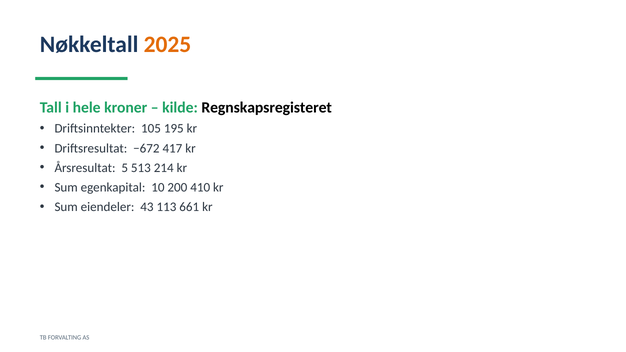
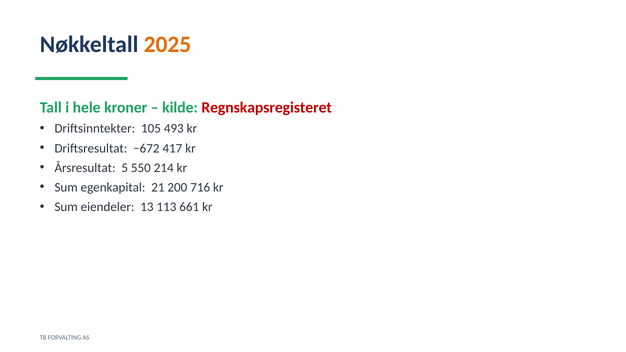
Regnskapsregisteret colour: black -> red (267, 108)
195: 195 -> 493 (174, 129)
513: 513 -> 550 (141, 168)
10: 10 -> 21 (158, 187)
410: 410 -> 716 (200, 187)
43: 43 -> 13 (147, 207)
